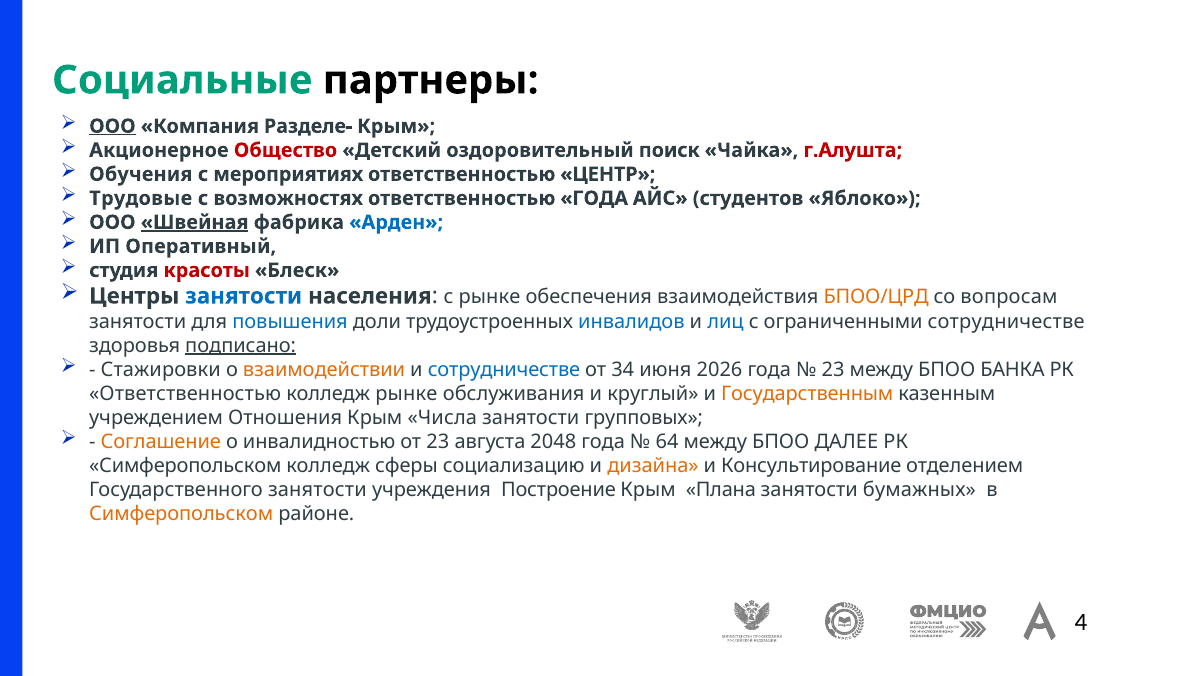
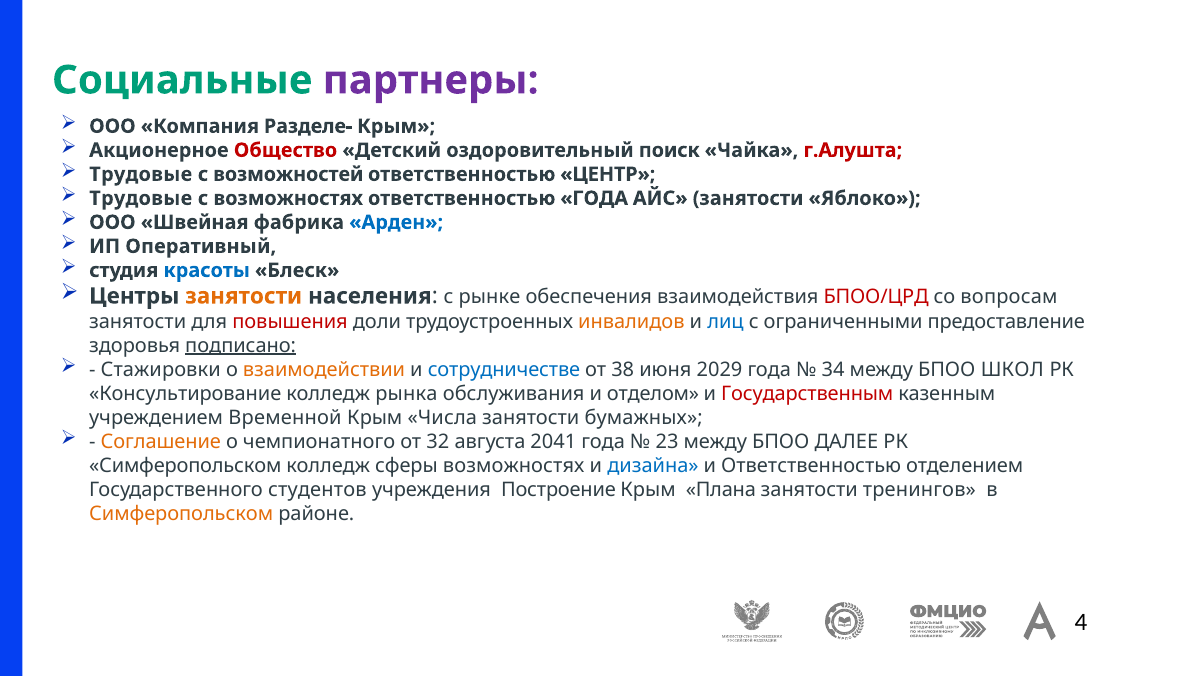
партнеры colour: black -> purple (431, 80)
ООО underline: present -> none (112, 126)
Обучения: Обучения -> Трудовые (141, 174)
мероприятиях: мероприятиях -> возможностей (288, 174)
АЙС студентов: студентов -> занятости (748, 198)
Швейная underline: present -> none (195, 222)
красоты colour: red -> blue (207, 270)
занятости colour: blue -> orange (244, 296)
БПОО/ЦРД colour: orange -> red (876, 297)
повышения colour: blue -> red (290, 321)
инвалидов colour: blue -> orange (631, 321)
ограниченными сотрудничестве: сотрудничестве -> предоставление (1006, 321)
34: 34 -> 38 (623, 370)
2026: 2026 -> 2029 (720, 370)
23: 23 -> 34 (833, 370)
БАНКА: БАНКА -> ШКОЛ (1012, 370)
Ответственностью: Ответственностью -> Консультирование (185, 394)
колледж рынке: рынке -> рынка (406, 394)
круглый: круглый -> отделом (653, 394)
Государственным colour: orange -> red (807, 394)
Отношения: Отношения -> Временной (285, 418)
групповых: групповых -> бумажных (644, 418)
инвалидностью: инвалидностью -> чемпионатного (319, 442)
от 23: 23 -> 32 (438, 442)
2048: 2048 -> 2041 (553, 442)
64: 64 -> 23 (667, 442)
сферы социализацию: социализацию -> возможностях (514, 466)
дизайна colour: orange -> blue (653, 466)
и Консультирование: Консультирование -> Ответственностью (811, 466)
Государственного занятости: занятости -> студентов (317, 490)
бумажных: бумажных -> тренингов (919, 490)
